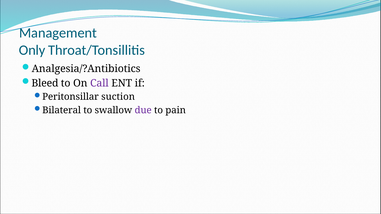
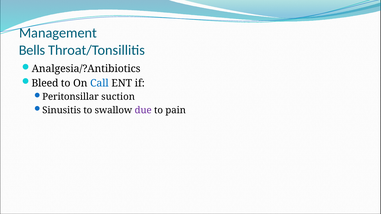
Only: Only -> Bells (32, 50)
Call colour: purple -> blue (99, 83)
Bilateral: Bilateral -> Sinusitis (62, 110)
